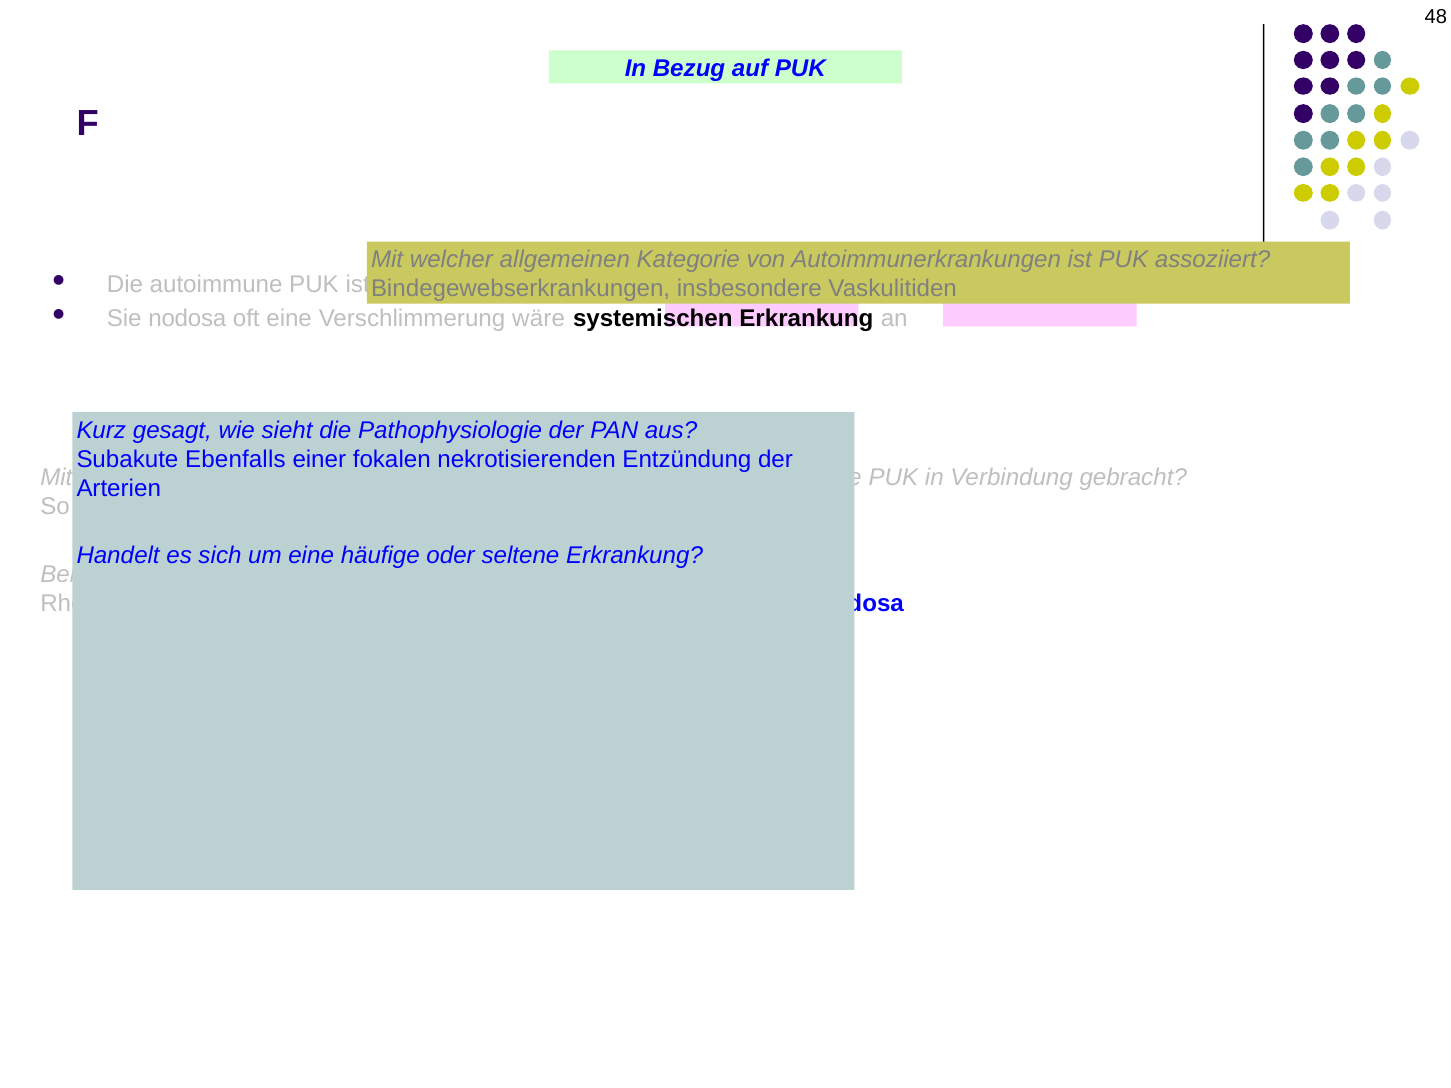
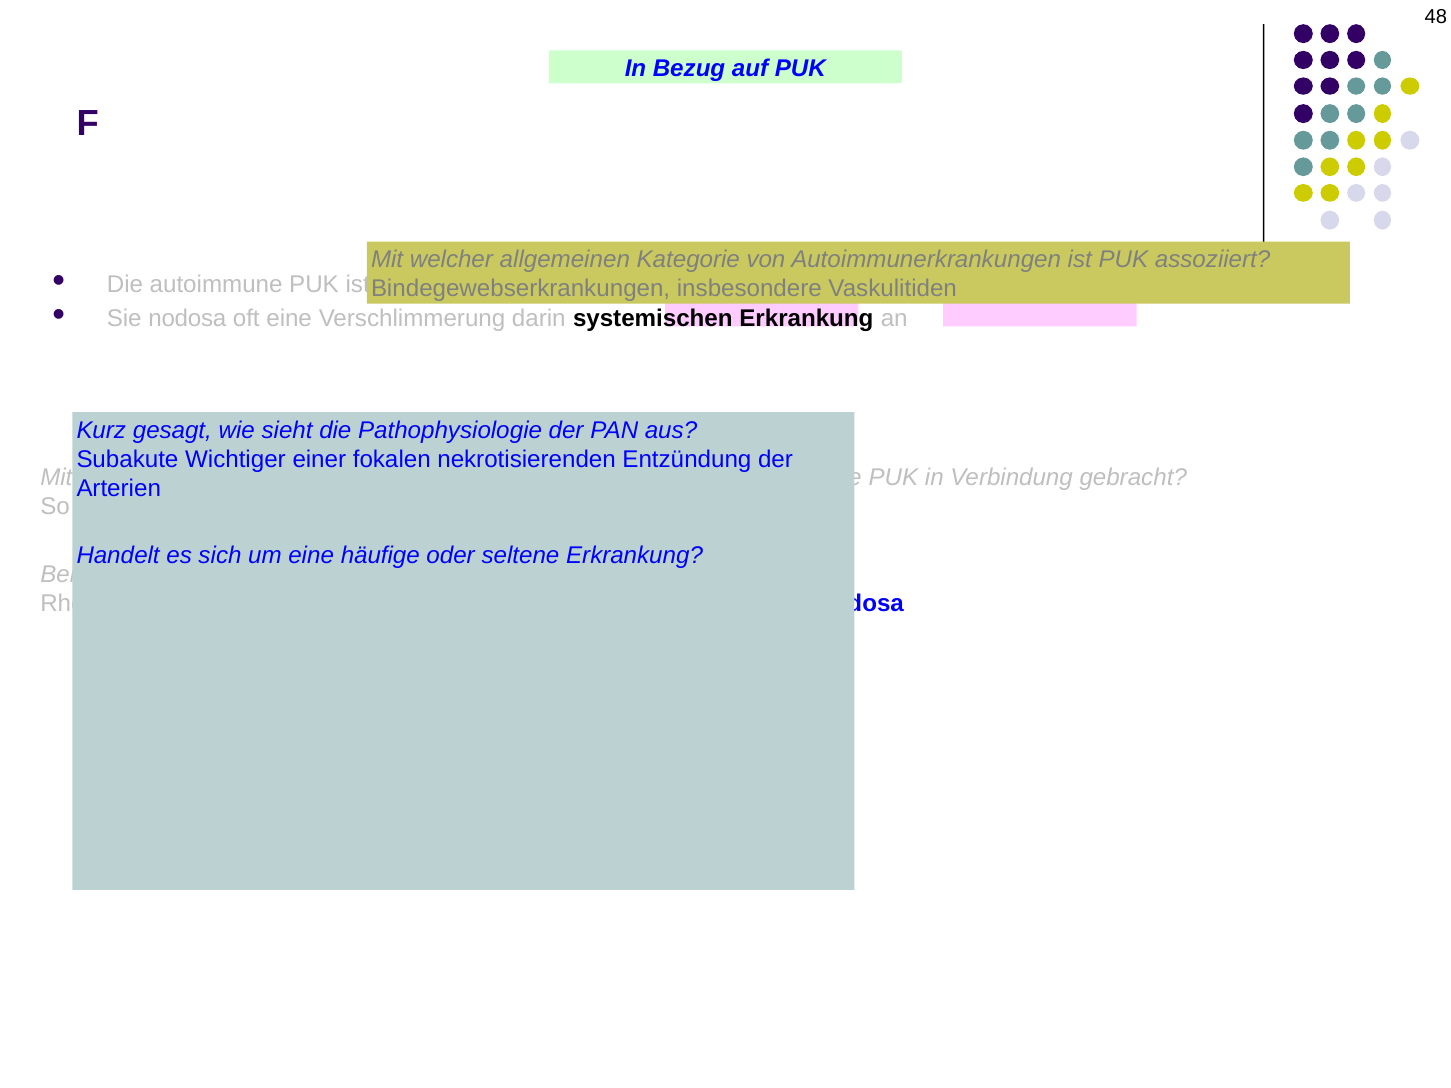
wäre: wäre -> darin (539, 318)
Ebenfalls: Ebenfalls -> Wichtiger (235, 459)
